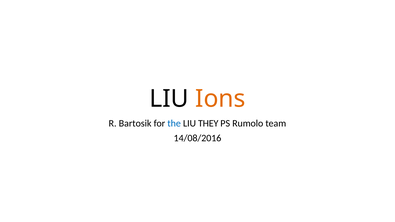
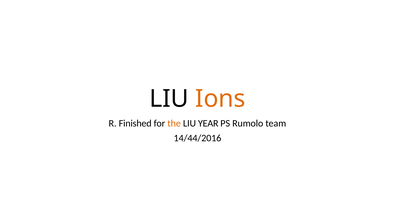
Bartosik: Bartosik -> Finished (135, 123)
the colour: blue -> orange (174, 123)
THEY: THEY -> YEAR (208, 123)
14/08/2016: 14/08/2016 -> 14/44/2016 (197, 138)
